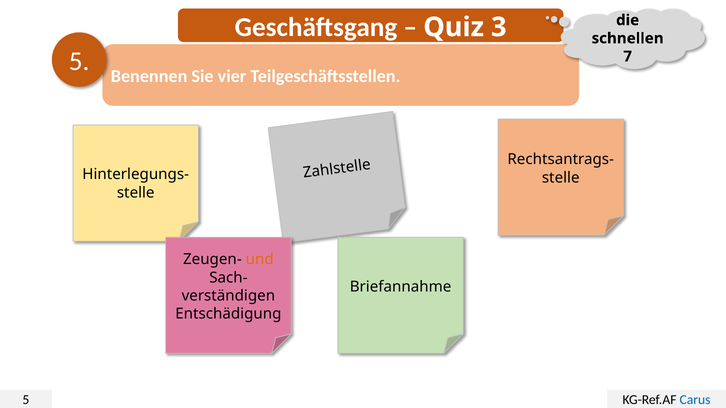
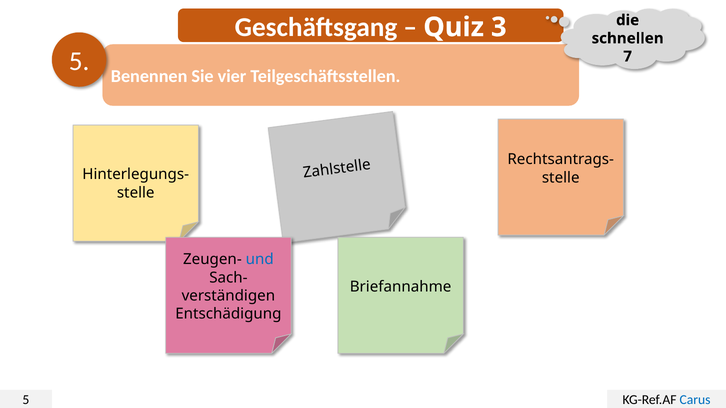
und colour: orange -> blue (260, 260)
